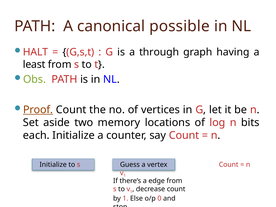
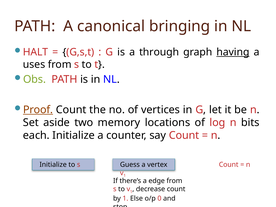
possible: possible -> bringing (180, 26)
having underline: none -> present (233, 52)
least: least -> uses (34, 64)
